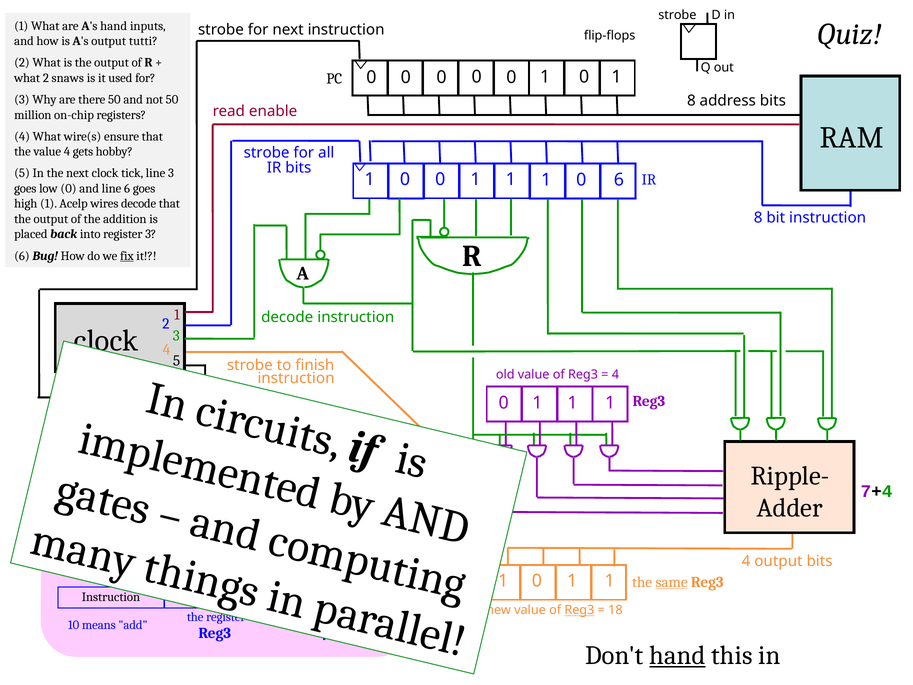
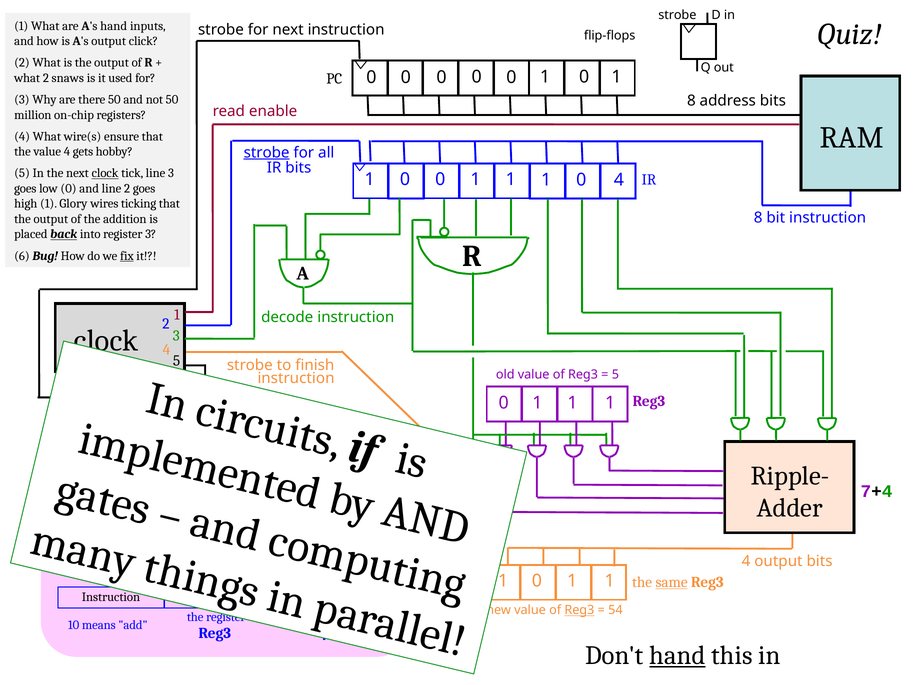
tutti: tutti -> click (143, 41)
strobe underline: none -> present (267, 152)
clock underline: none -> present (105, 173)
0 6: 6 -> 4 (619, 180)
line 6: 6 -> 2 (127, 188)
Acelp: Acelp -> Glory (73, 204)
wires decode: decode -> ticking (139, 204)
back underline: none -> present (64, 234)
4: 4 -> 5 (615, 374)
18: 18 -> 54 (615, 610)
